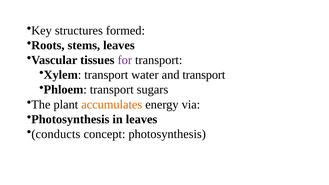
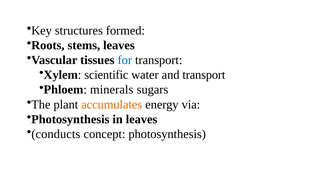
for colour: purple -> blue (125, 60)
Xylem transport: transport -> scientific (106, 75)
Phloem transport: transport -> minerals (112, 90)
